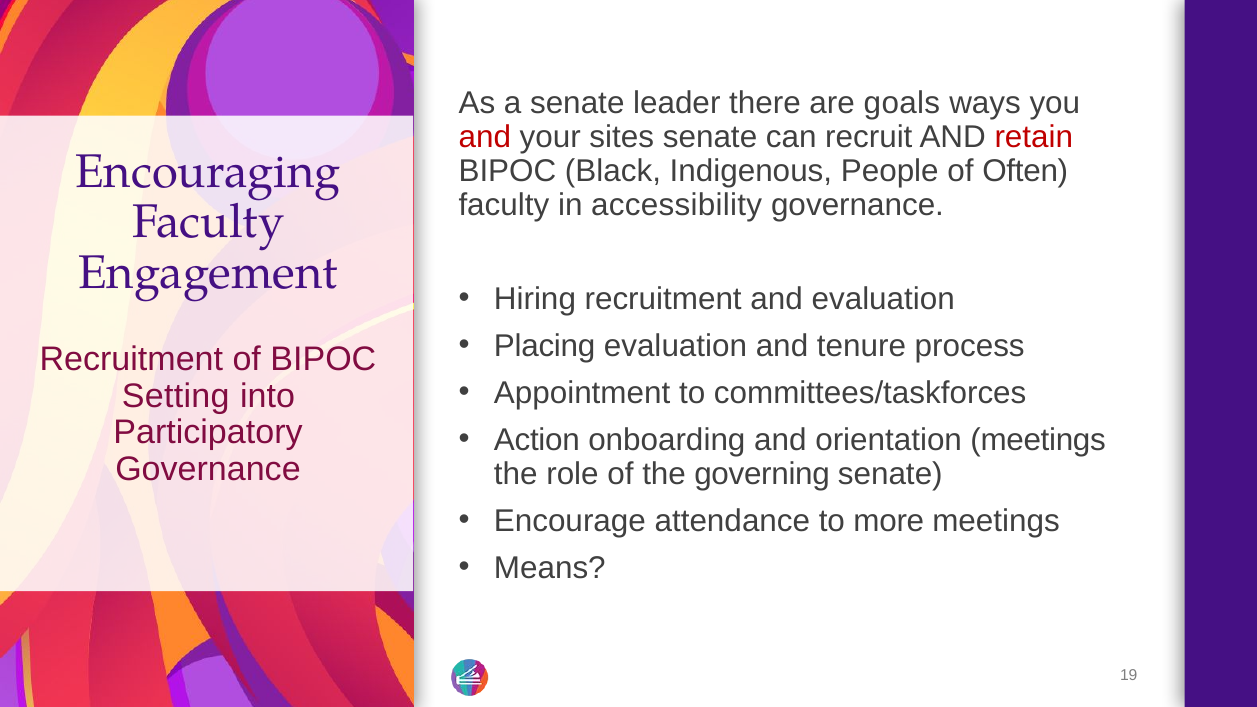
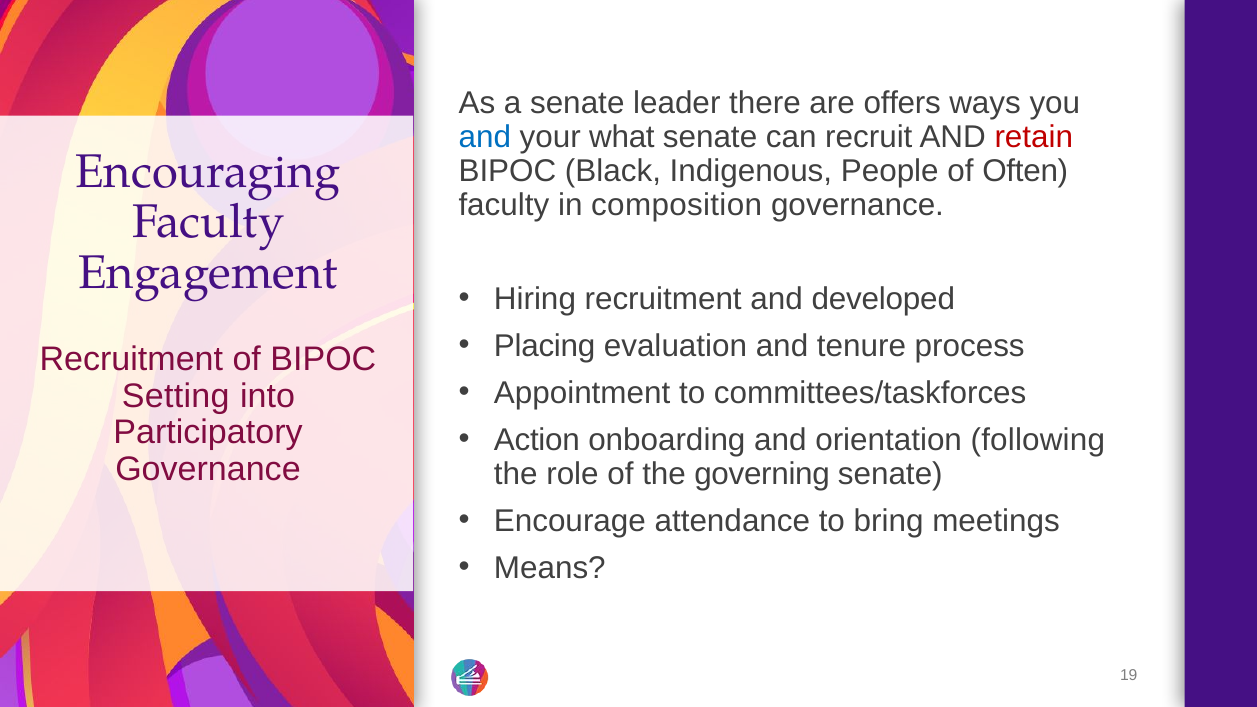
goals: goals -> offers (902, 103)
and colour: red -> blue (485, 137)
sites: sites -> what (622, 137)
accessibility: accessibility -> composition (677, 205)
and evaluation: evaluation -> developed (883, 299)
orientation meetings: meetings -> following (1038, 440)
more: more -> bring (889, 521)
